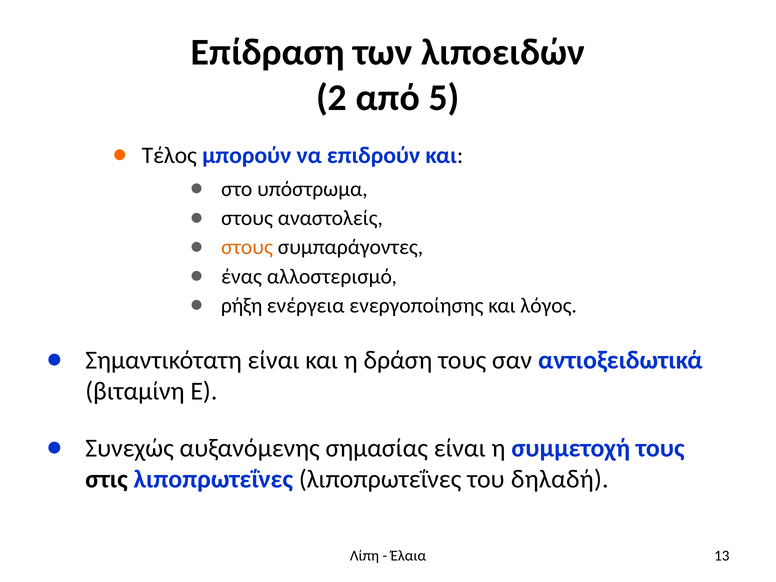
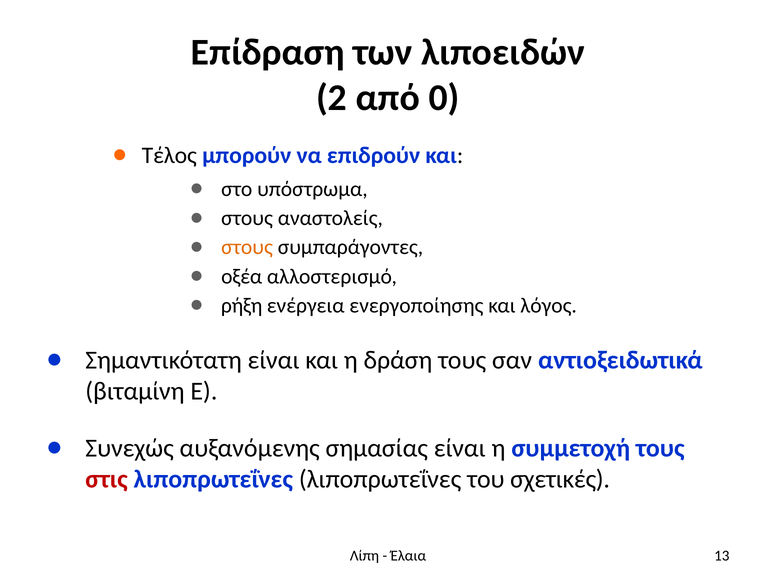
5: 5 -> 0 (444, 98)
ένας: ένας -> οξέα (242, 276)
στις colour: black -> red (107, 479)
δηλαδή: δηλαδή -> σχετικές (560, 479)
